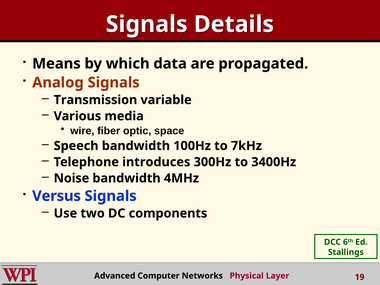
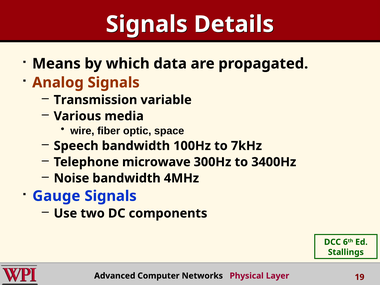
introduces: introduces -> microwave (156, 162)
Versus: Versus -> Gauge (56, 196)
